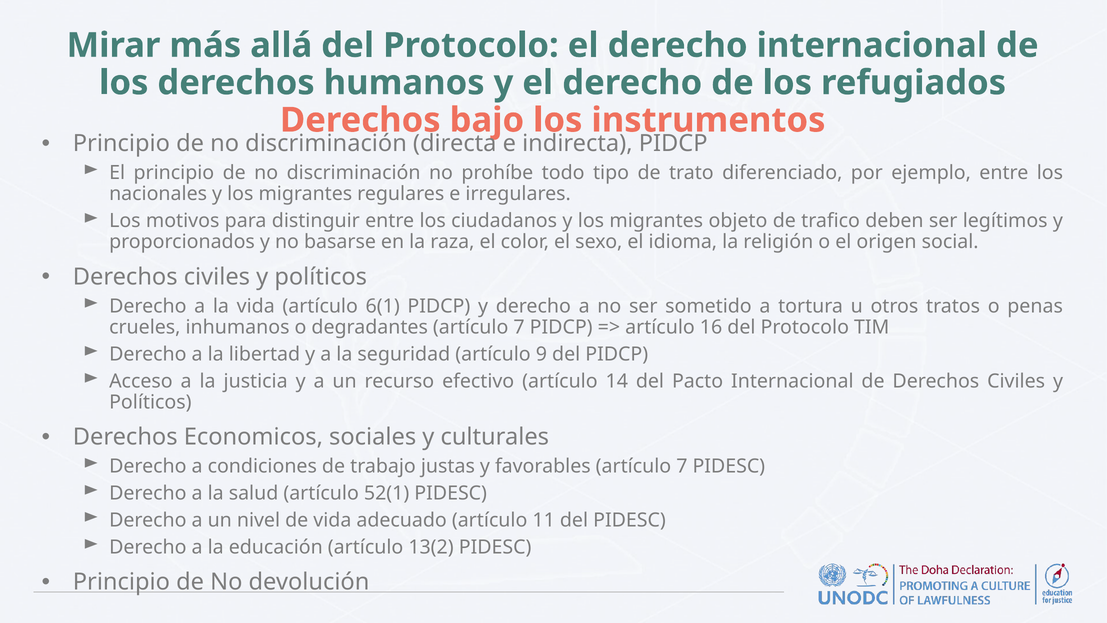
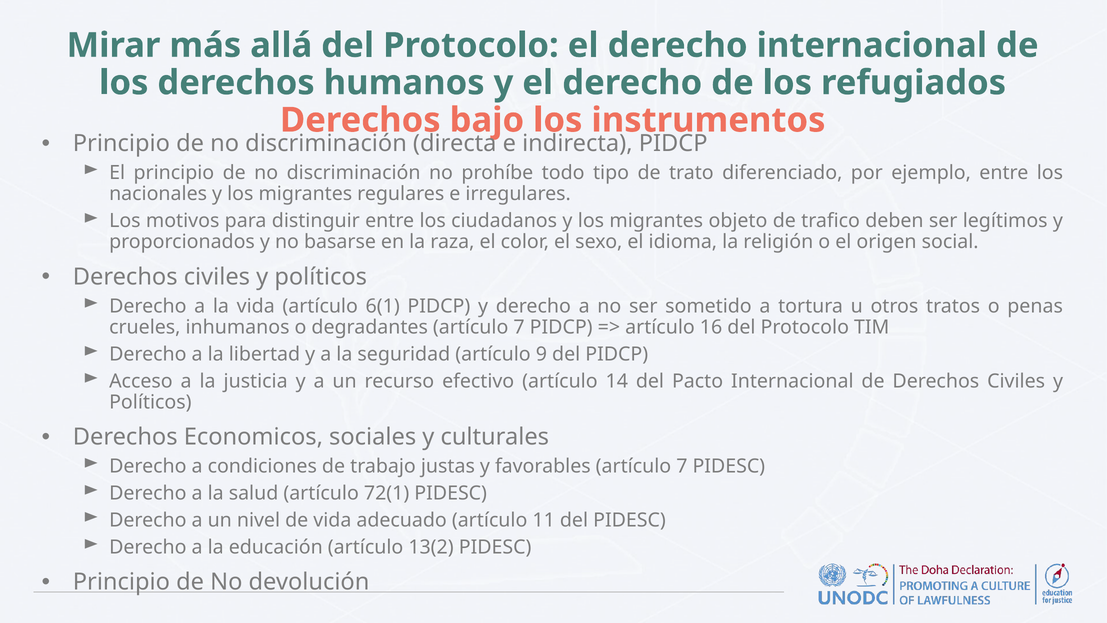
52(1: 52(1 -> 72(1 (387, 493)
